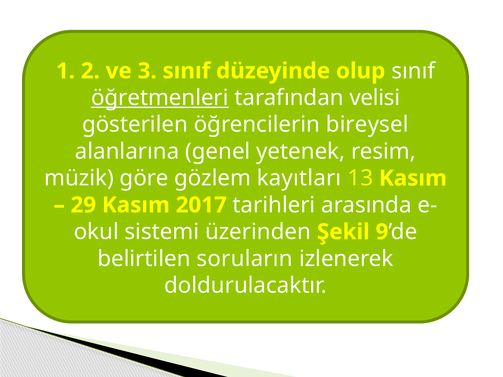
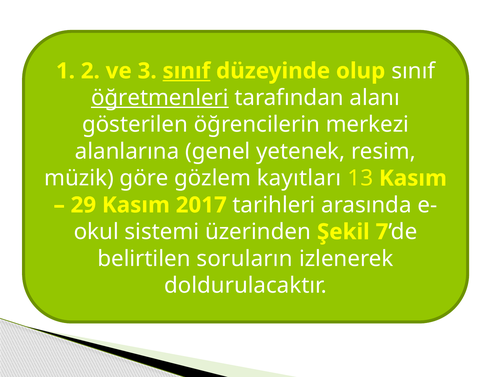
sınıf underline: none -> present (186, 71)
velisi: velisi -> alanı (375, 98)
bireysel: bireysel -> merkezi (367, 125)
9: 9 -> 7 (382, 232)
